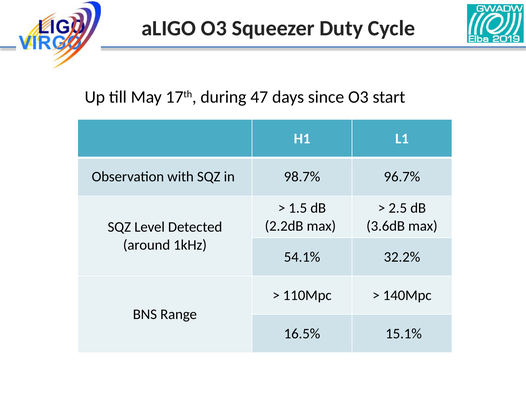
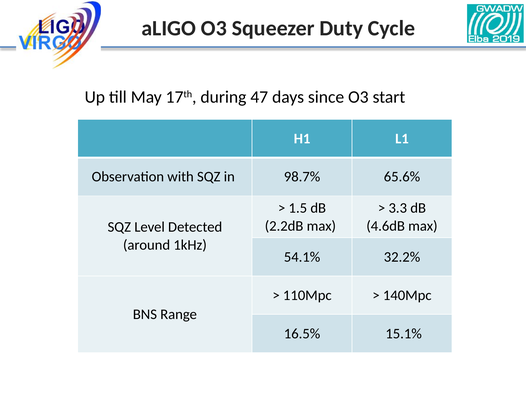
96.7%: 96.7% -> 65.6% (402, 177)
2.5: 2.5 -> 3.3 (398, 208)
3.6dB: 3.6dB -> 4.6dB (386, 226)
